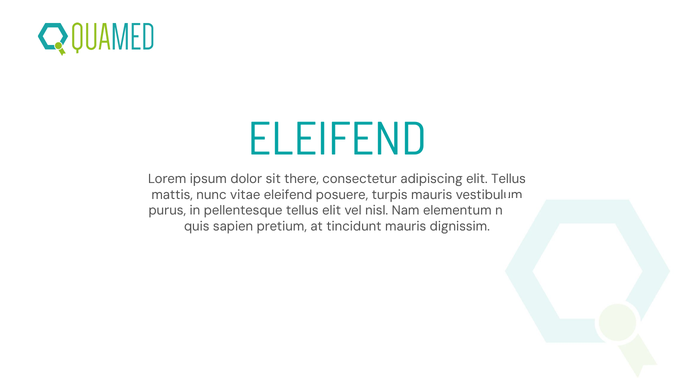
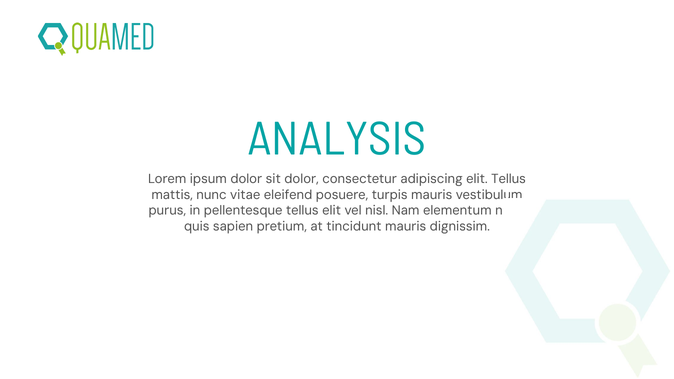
ELEIFEND: ELEIFEND -> ANALYSIS (337, 139)
sit there: there -> dolor (302, 179)
